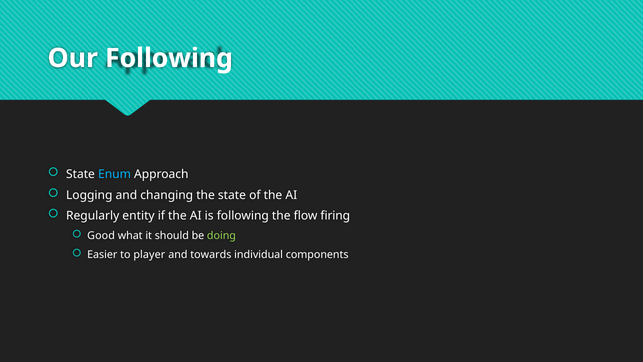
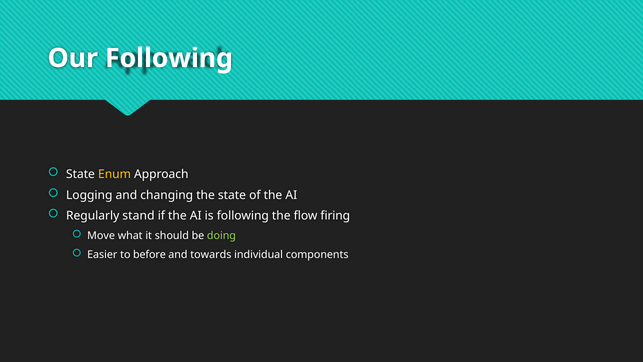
Enum colour: light blue -> yellow (115, 174)
entity: entity -> stand (138, 216)
Good: Good -> Move (101, 236)
player: player -> before (149, 255)
